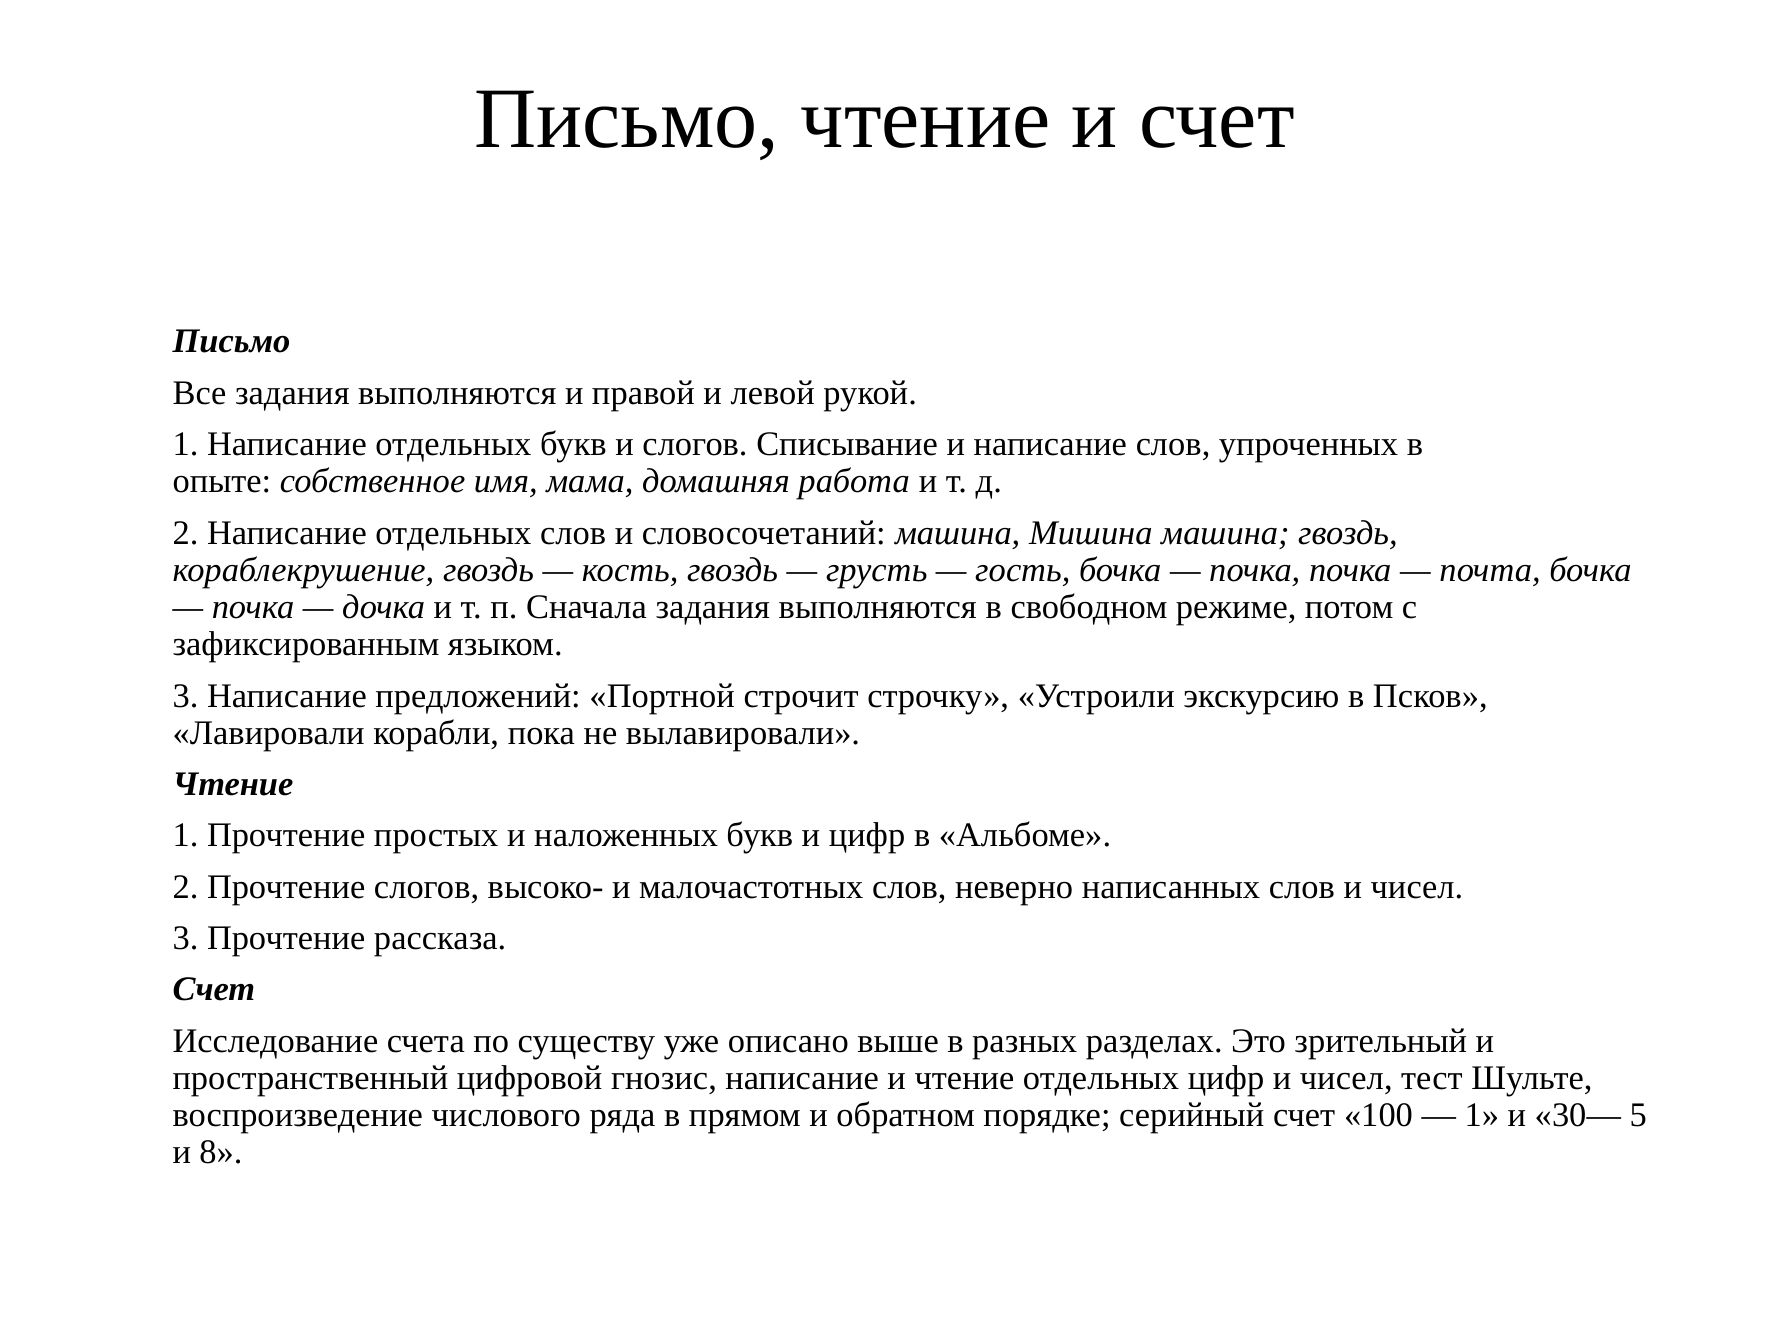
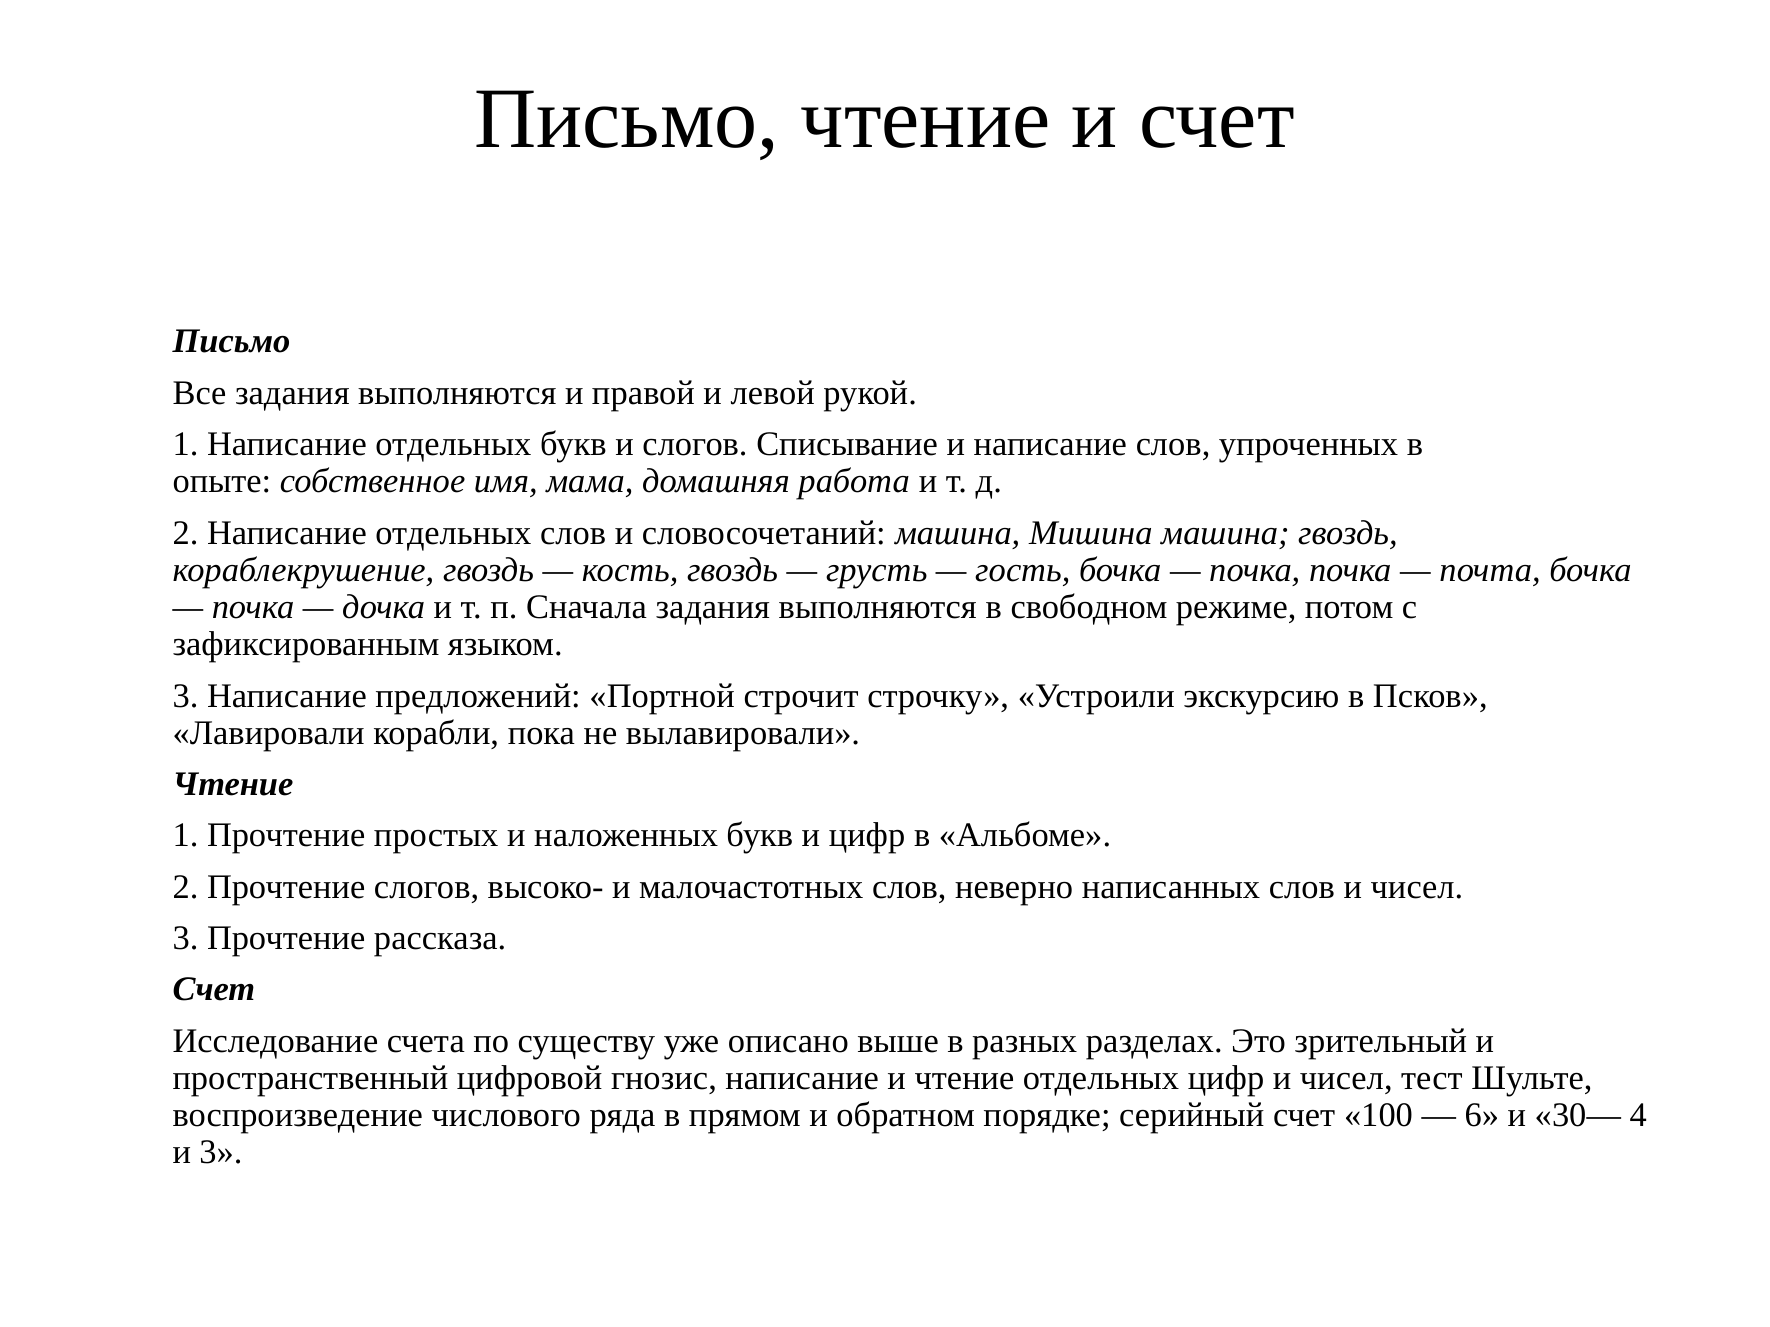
1: 1 -> 6 (1482, 1116)
5: 5 -> 4 (1638, 1116)
и 8: 8 -> 3 (221, 1153)
